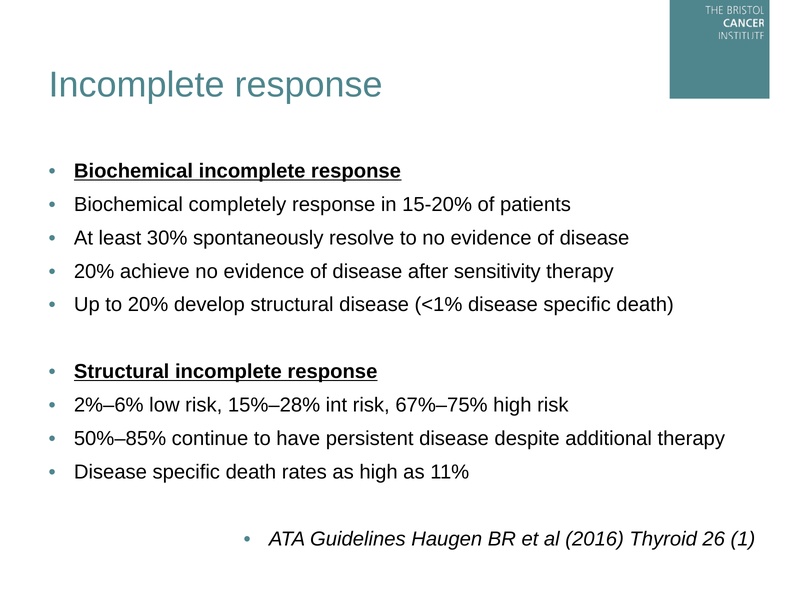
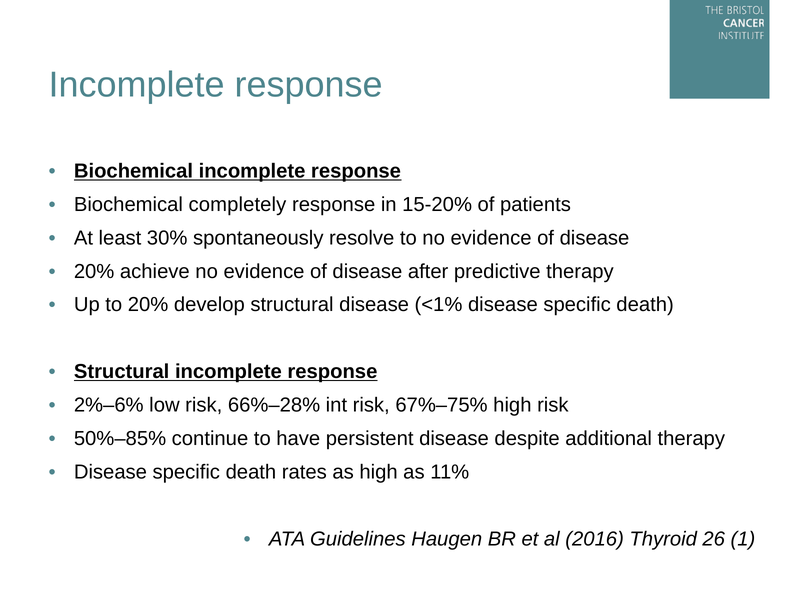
sensitivity: sensitivity -> predictive (497, 272)
15%–28%: 15%–28% -> 66%–28% (274, 406)
